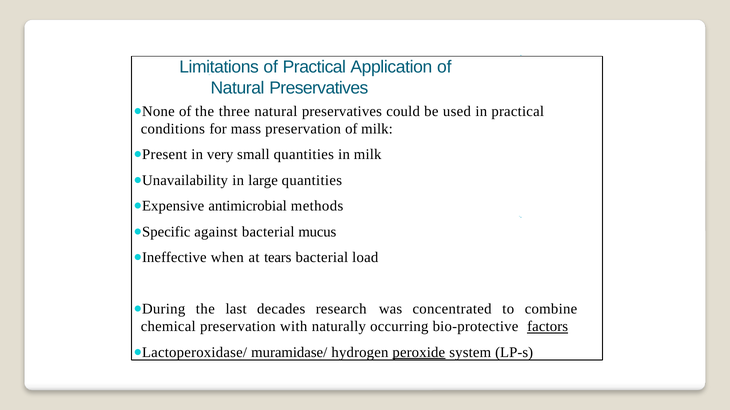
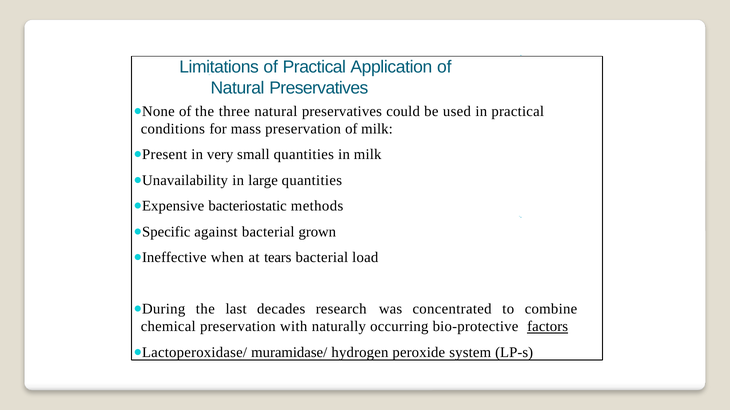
antimicrobial: antimicrobial -> bacteriostatic (248, 206)
mucus: mucus -> grown (317, 232)
peroxide underline: present -> none (419, 353)
